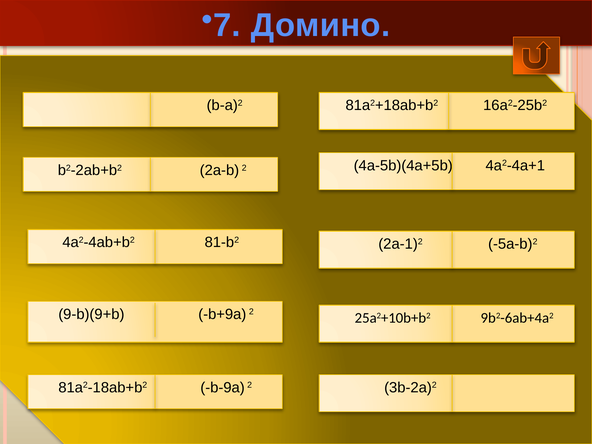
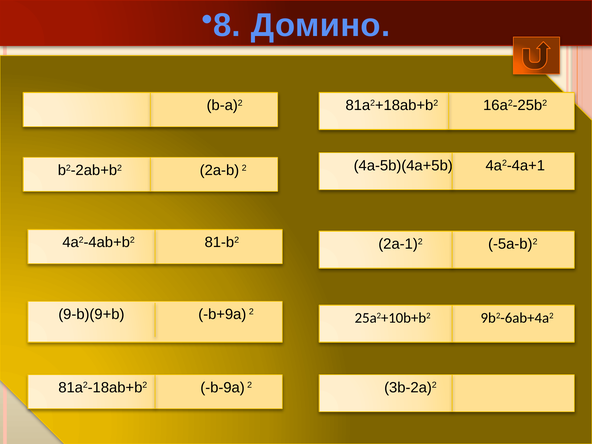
7: 7 -> 8 (227, 25)
